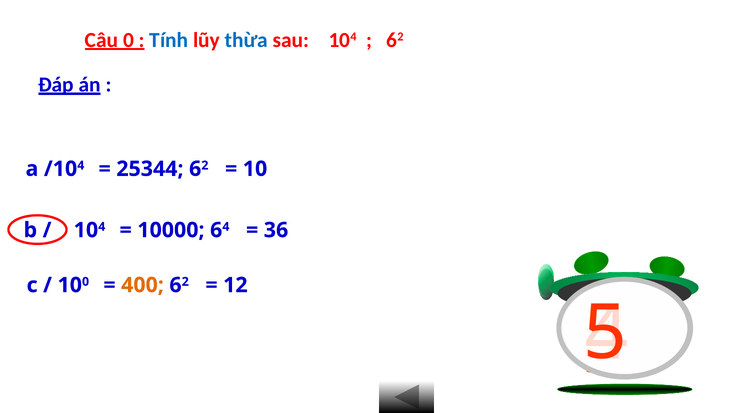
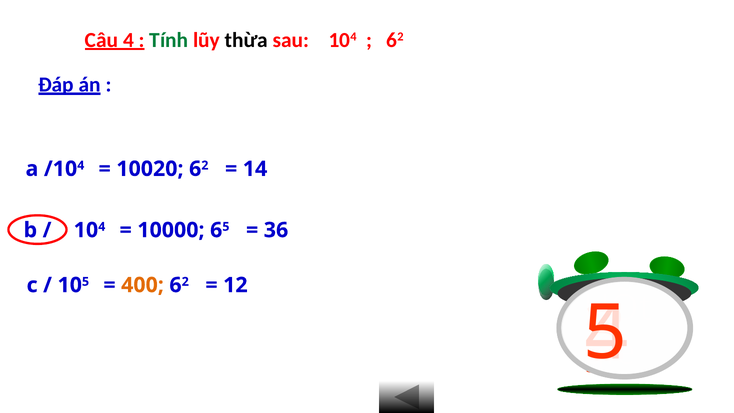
Câu 0: 0 -> 4 (129, 40)
Tính colour: blue -> green (169, 40)
thừa colour: blue -> black (246, 40)
25344: 25344 -> 10020 (150, 169)
10: 10 -> 14 (255, 169)
4: 4 -> 5 (226, 227)
0: 0 -> 5 (86, 282)
